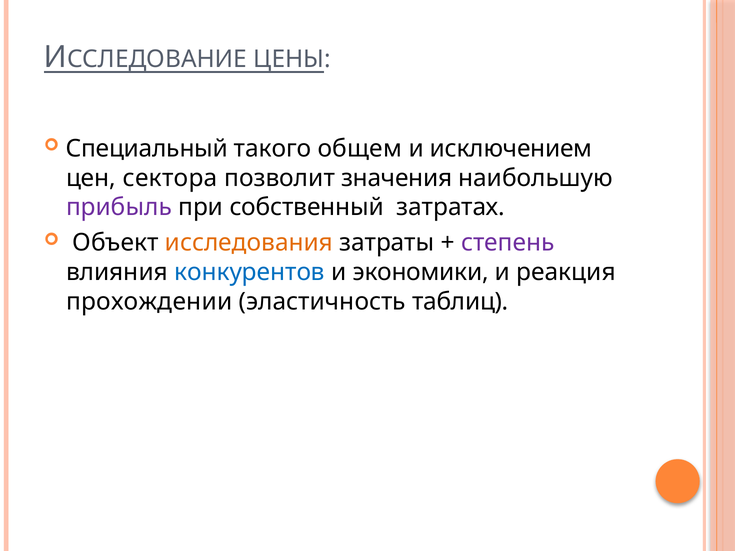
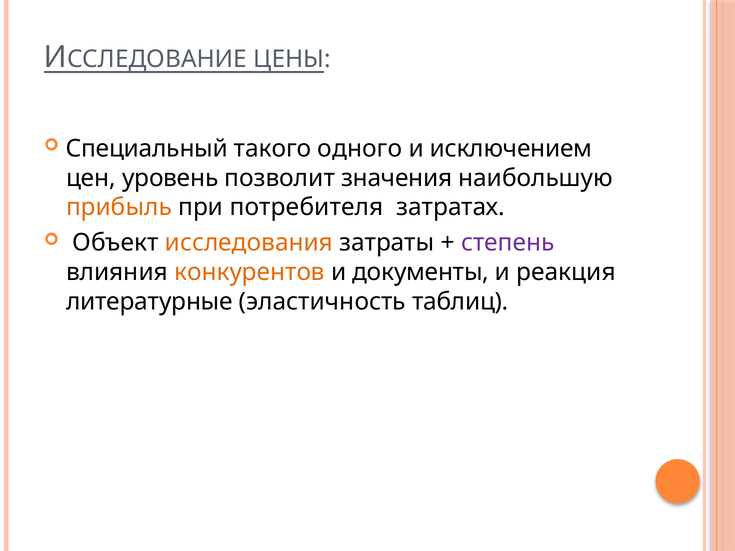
общем: общем -> одного (360, 149)
сектора: сектора -> уровень (170, 178)
прибыль colour: purple -> orange (119, 207)
собственный: собственный -> потребителя (307, 207)
конкурентов colour: blue -> orange (250, 272)
экономики: экономики -> документы (421, 272)
прохождении: прохождении -> литературные (149, 302)
